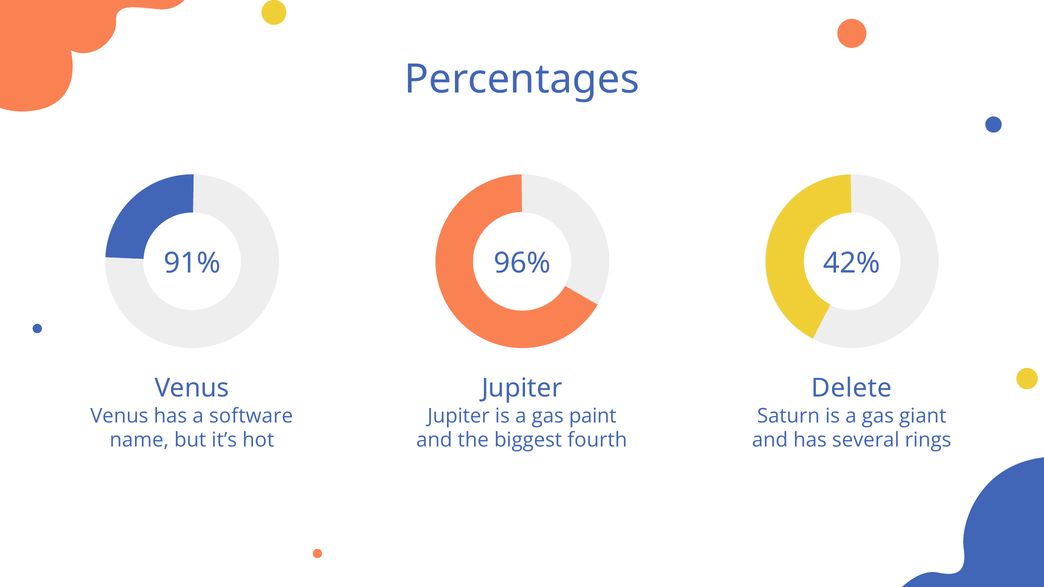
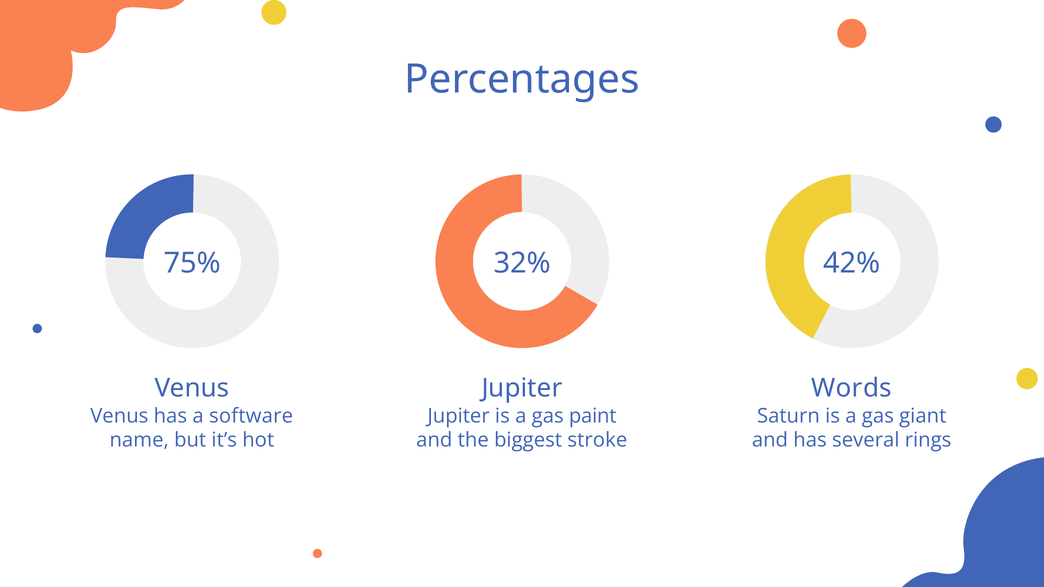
91%: 91% -> 75% (192, 263)
96%: 96% -> 32% (522, 263)
Delete: Delete -> Words (852, 388)
fourth: fourth -> stroke (597, 440)
